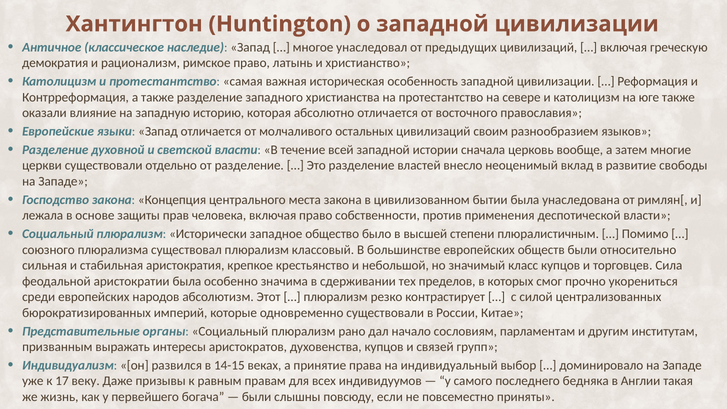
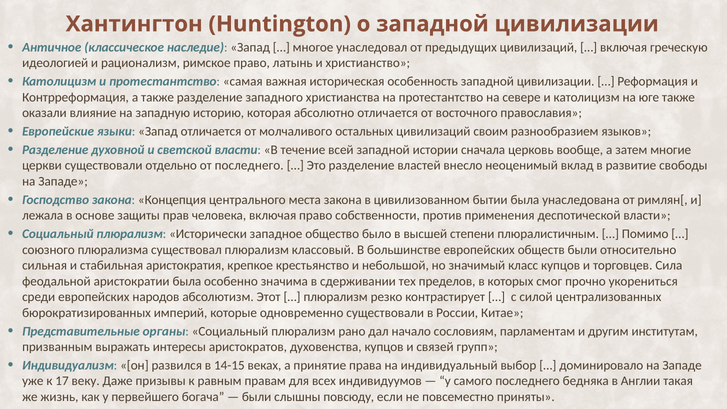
демократия: демократия -> идеологией (55, 63)
от разделение: разделение -> последнего (249, 166)
